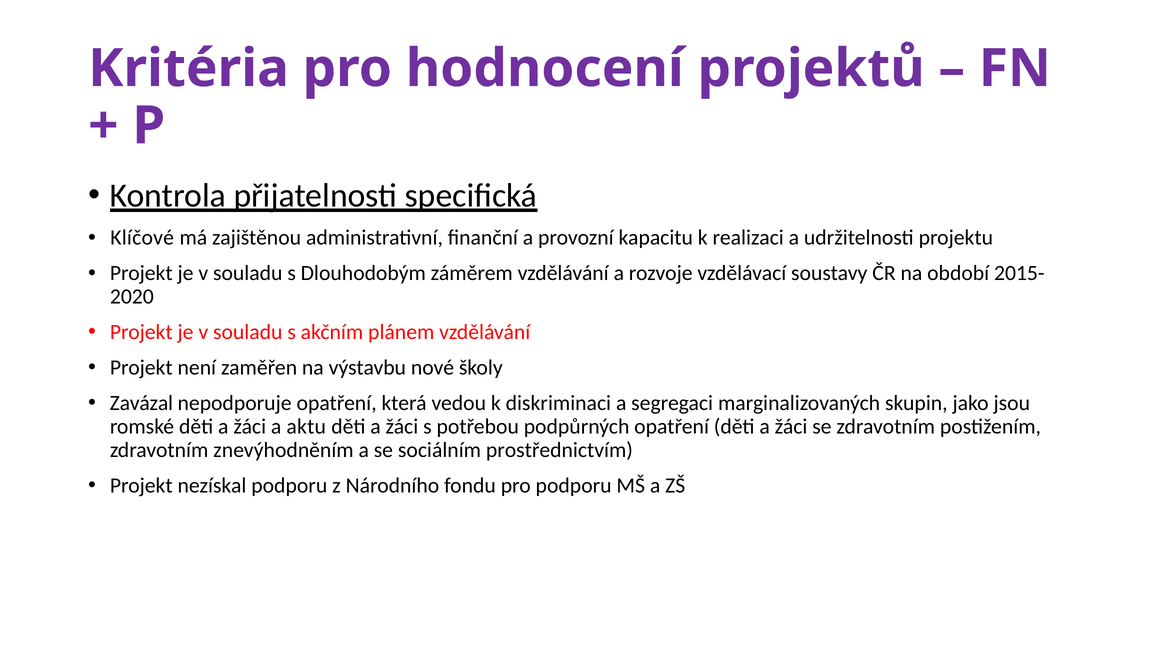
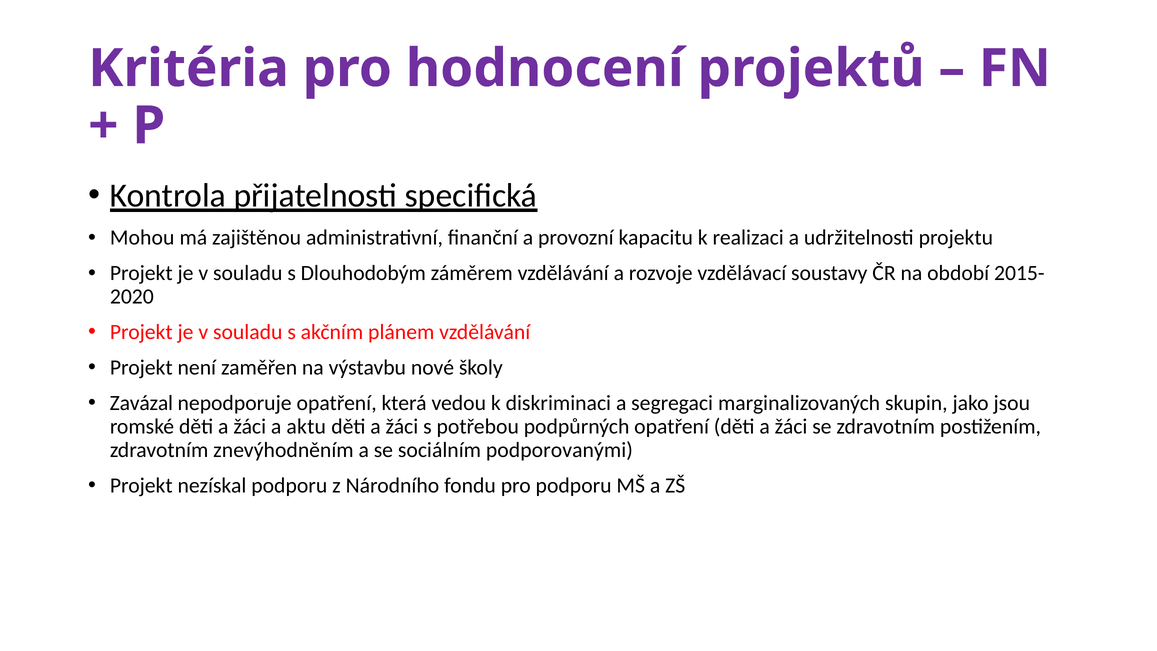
Klíčové: Klíčové -> Mohou (142, 238)
prostřednictvím: prostřednictvím -> podporovanými (559, 450)
